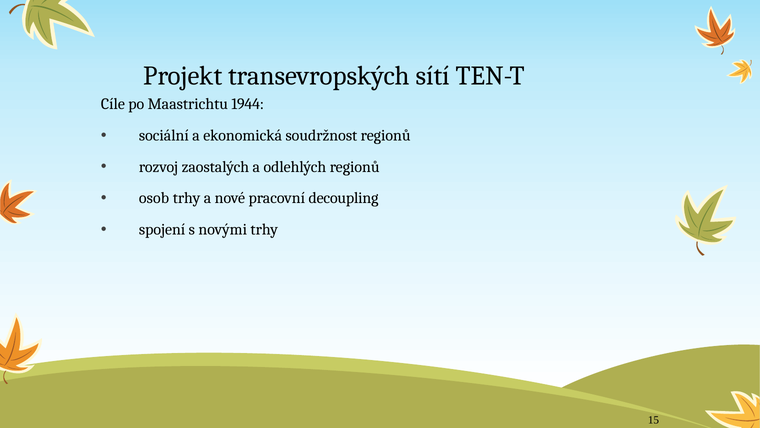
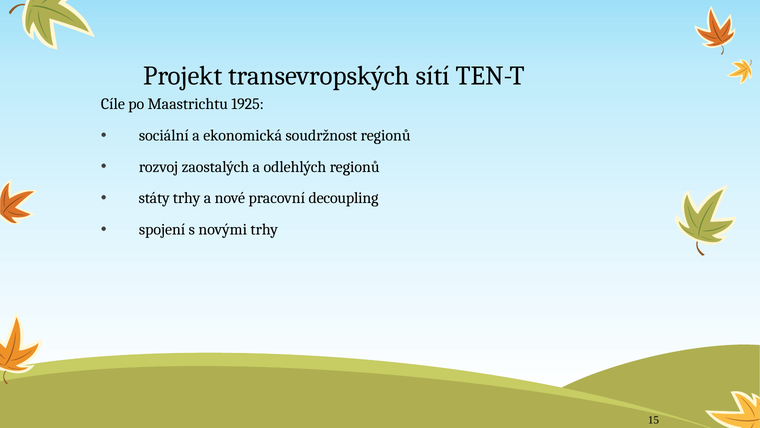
1944: 1944 -> 1925 (248, 104)
osob: osob -> státy (154, 198)
